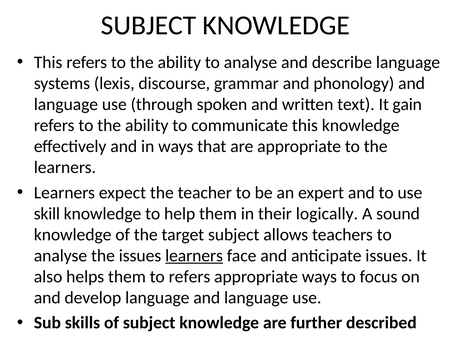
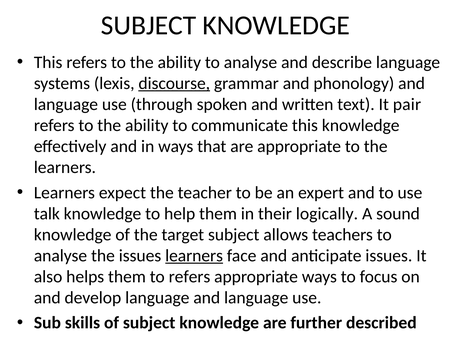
discourse underline: none -> present (174, 83)
gain: gain -> pair (407, 104)
skill: skill -> talk (47, 214)
